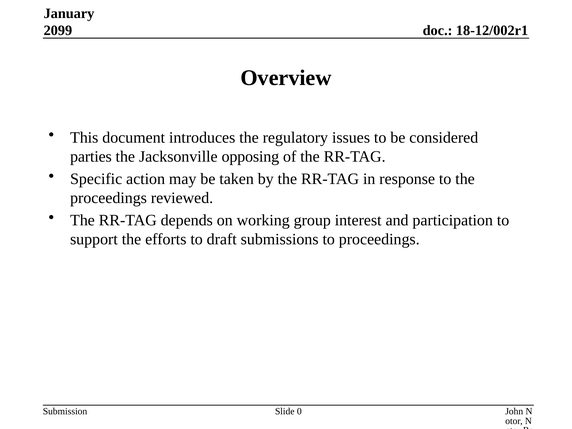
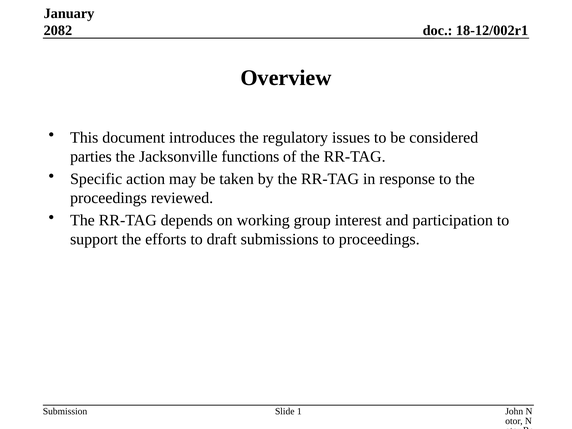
2099: 2099 -> 2082 (58, 31)
opposing: opposing -> functions (250, 157)
0: 0 -> 1 (299, 411)
